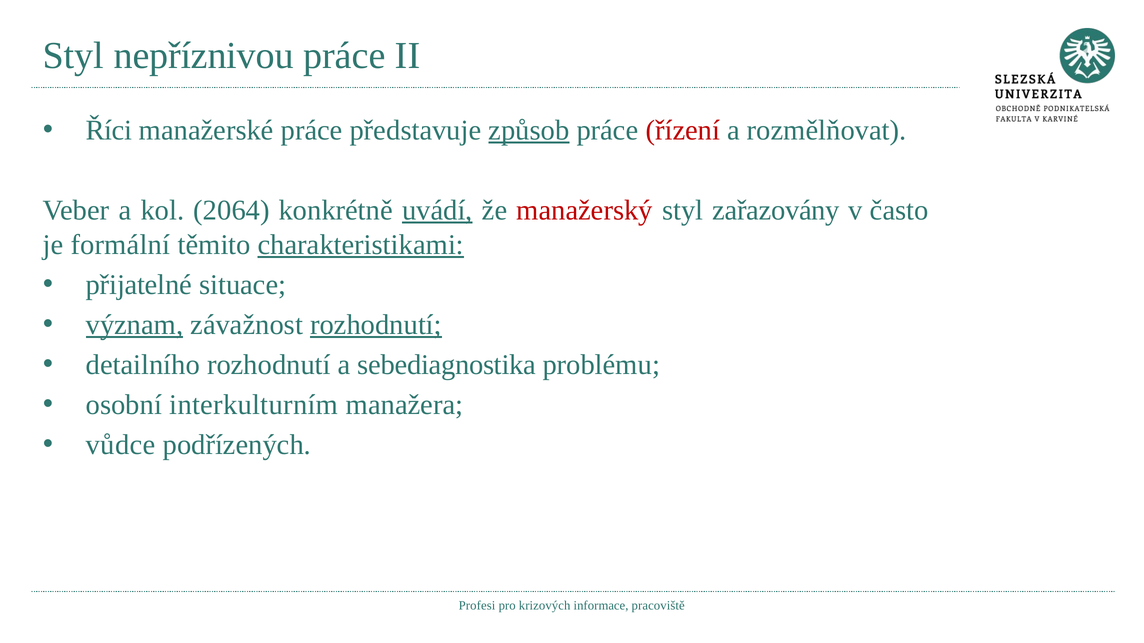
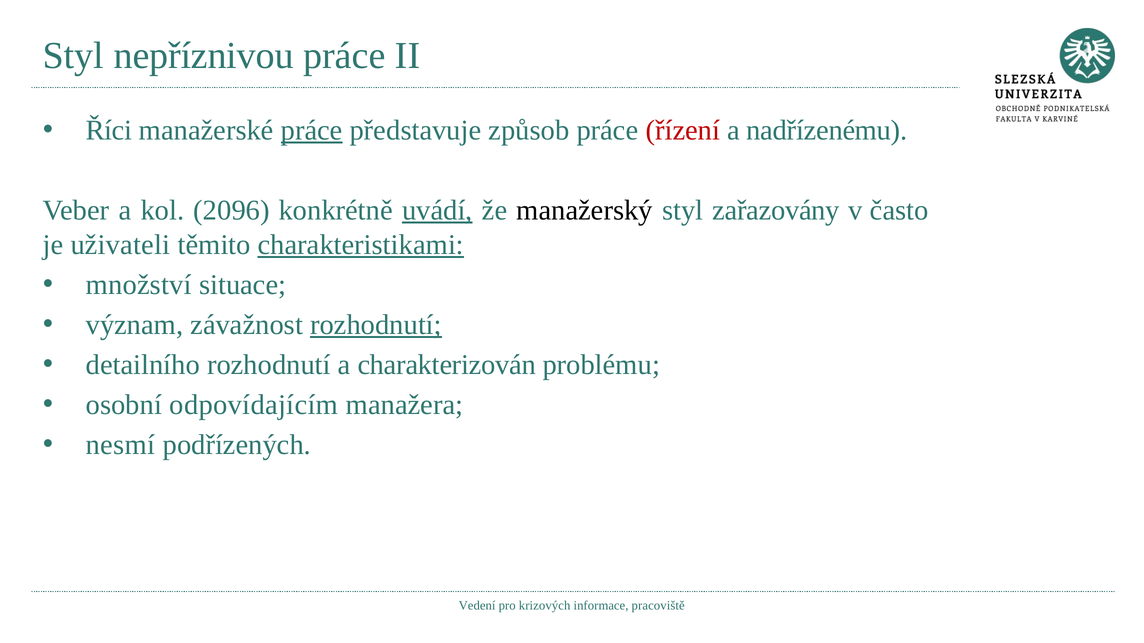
práce underline: none -> present (312, 130)
způsob underline: present -> none (529, 130)
rozmělňovat: rozmělňovat -> nadřízenému (827, 130)
2064: 2064 -> 2096 (232, 210)
manažerský colour: red -> black (585, 210)
formální: formální -> uživateli (120, 245)
přijatelné: přijatelné -> množství (139, 285)
význam underline: present -> none (135, 325)
sebediagnostika: sebediagnostika -> charakterizován (447, 365)
interkulturním: interkulturním -> odpovídajícím (254, 405)
vůdce: vůdce -> nesmí (121, 445)
Profesi: Profesi -> Vedení (477, 606)
